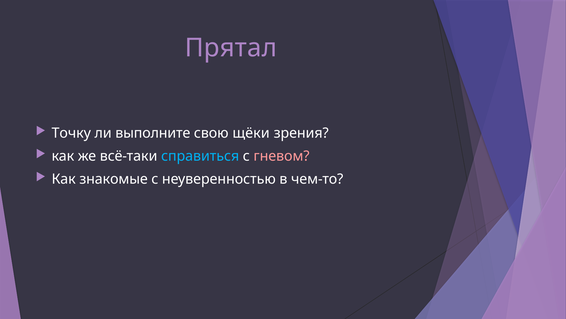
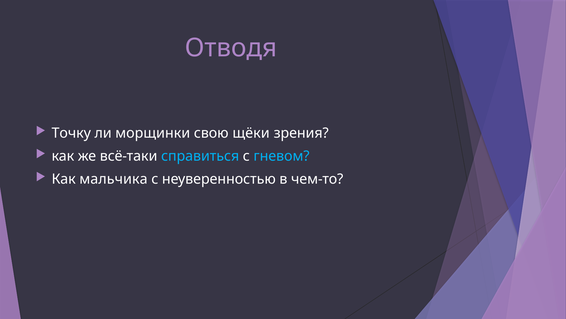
Прятал: Прятал -> Отводя (231, 48)
выполните: выполните -> морщинки (153, 133)
гневом colour: pink -> light blue (282, 156)
знакомые: знакомые -> мальчика (113, 179)
